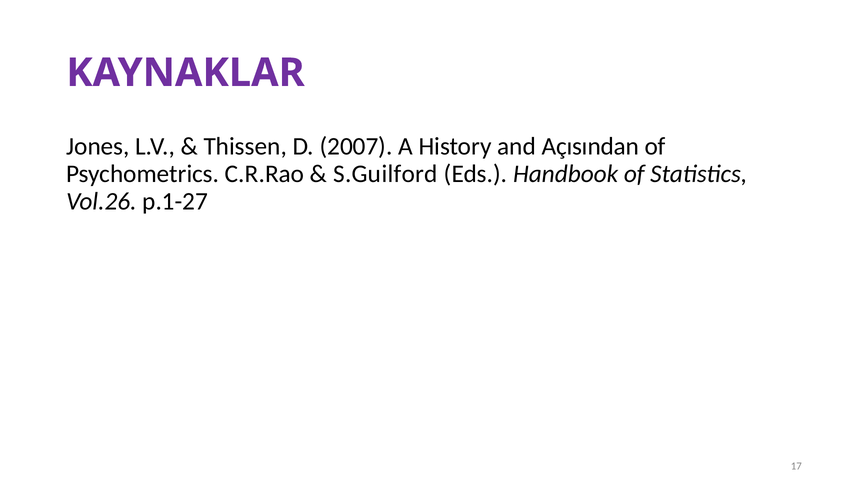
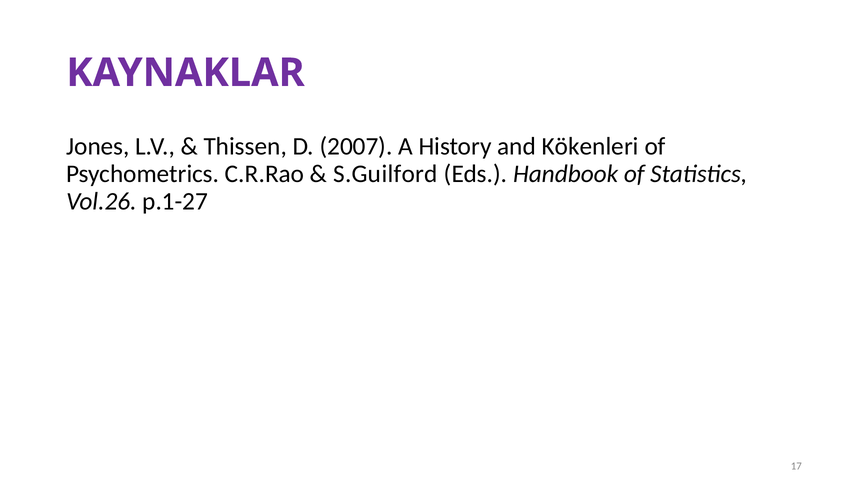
Açısından: Açısından -> Kökenleri (590, 147)
